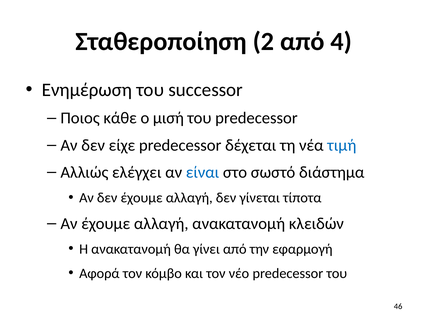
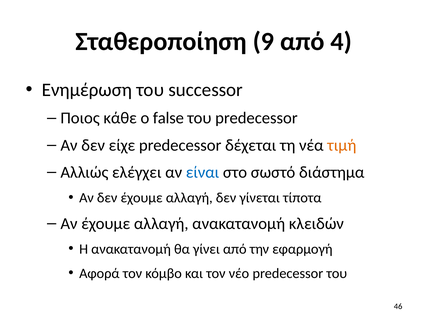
2: 2 -> 9 (263, 41)
μισή: μισή -> false (168, 118)
τιμή colour: blue -> orange (342, 145)
